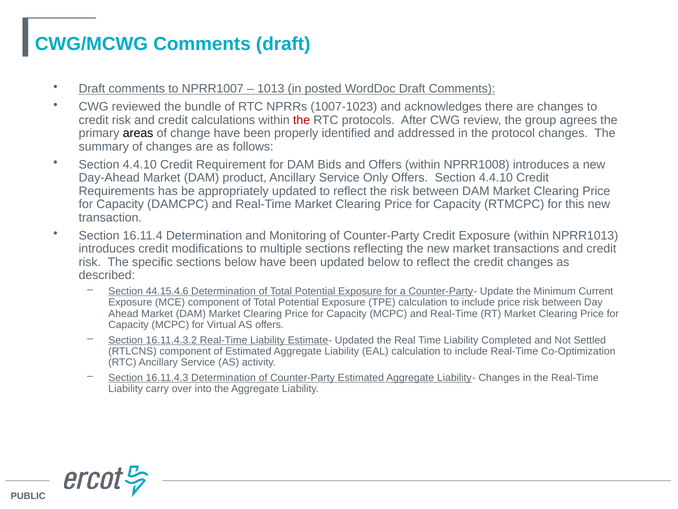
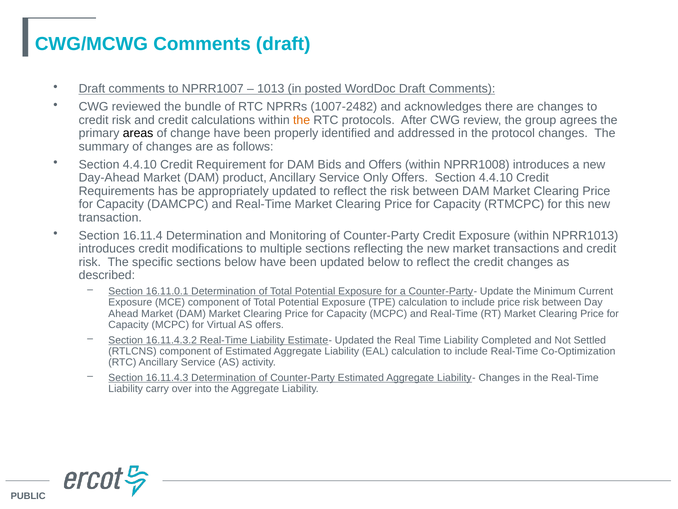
1007-1023: 1007-1023 -> 1007-2482 (344, 107)
the colour: red -> orange (302, 120)
44.15.4.6: 44.15.4.6 -> 16.11.0.1 (167, 291)
